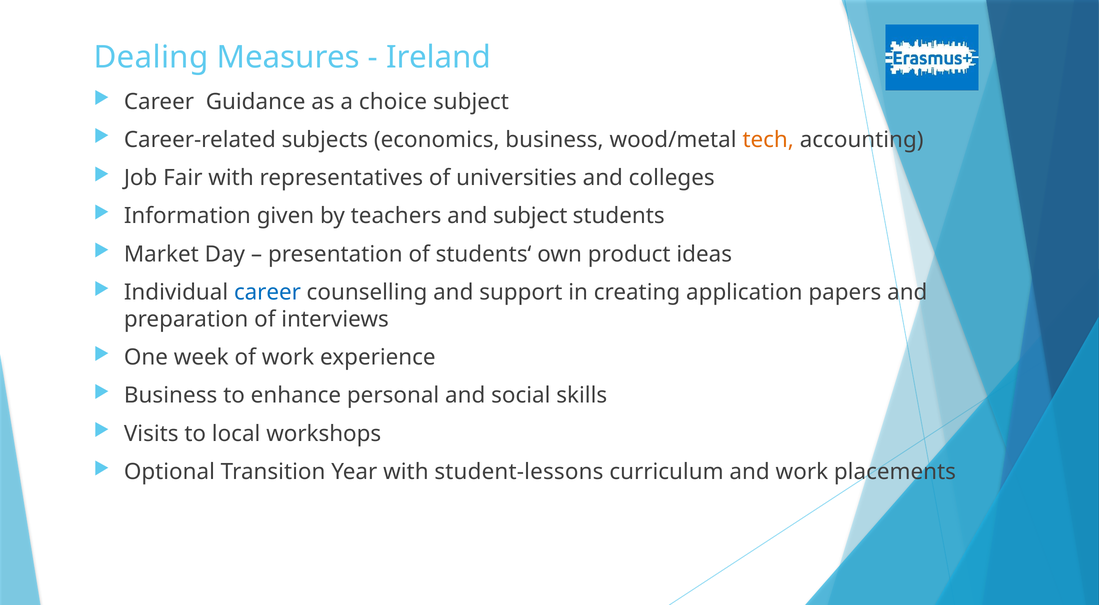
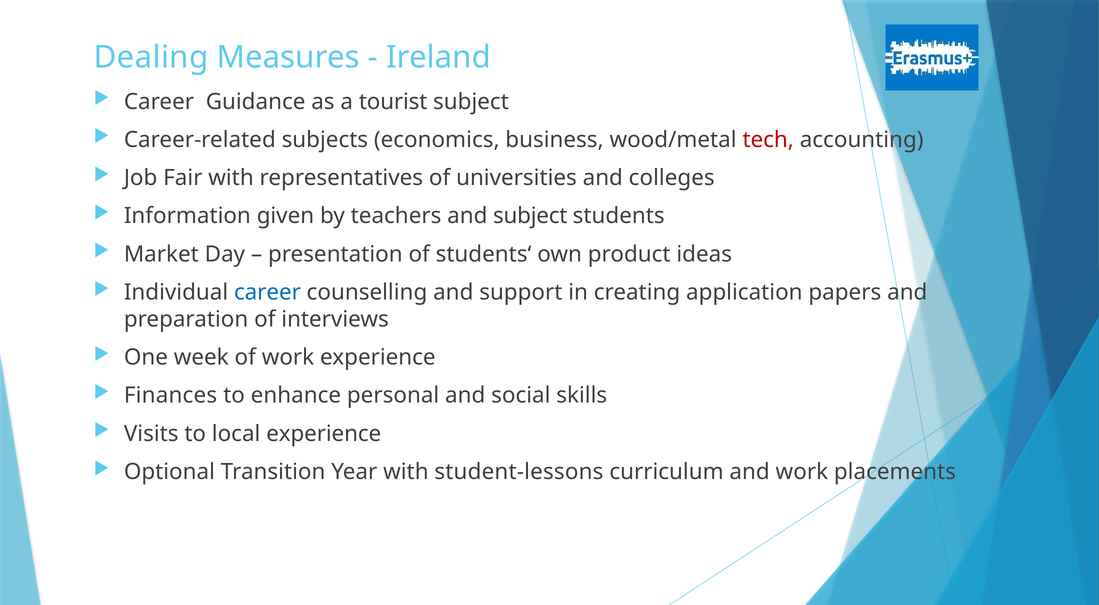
choice: choice -> tourist (393, 102)
tech colour: orange -> red (768, 140)
Business: Business -> Finances (171, 396)
local workshops: workshops -> experience (324, 434)
